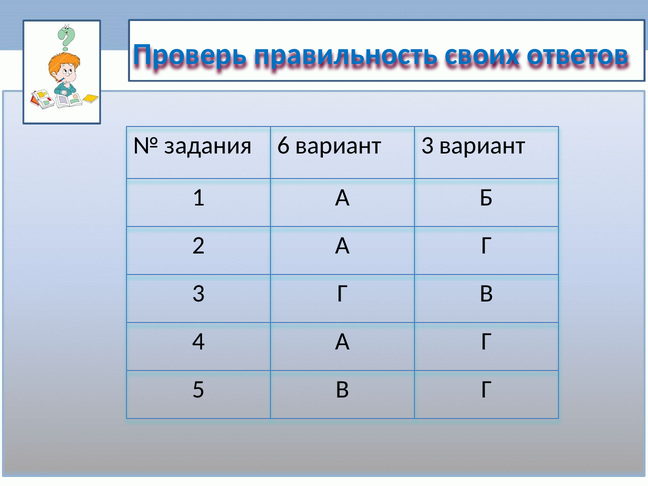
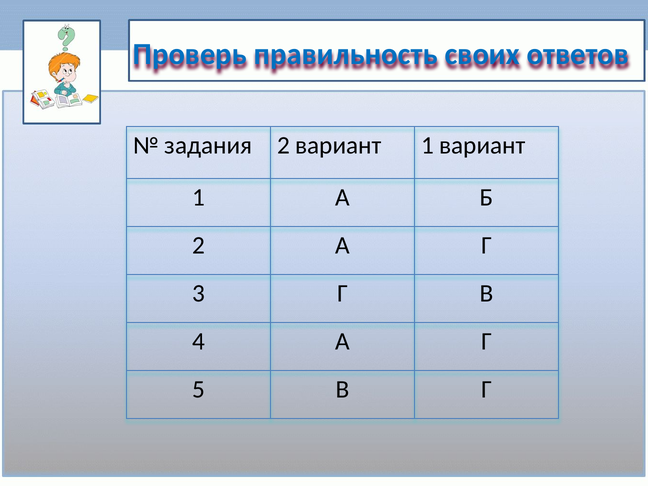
задания 6: 6 -> 2 (283, 145)
3: 3 -> 1 (427, 145)
